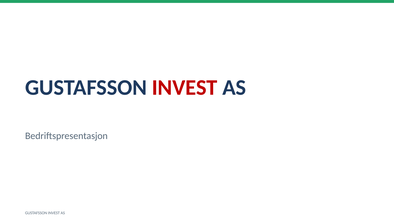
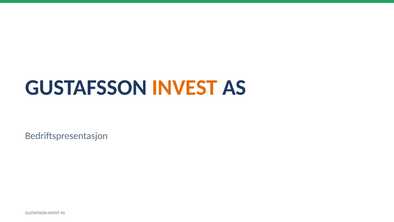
INVEST colour: red -> orange (185, 87)
